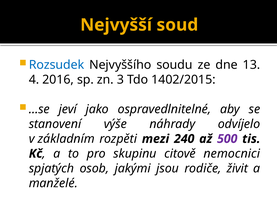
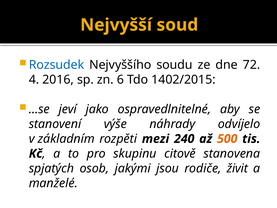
13: 13 -> 72 (251, 65)
3: 3 -> 6 (120, 80)
500 colour: purple -> orange (227, 139)
nemocnici: nemocnici -> stanovena (232, 153)
